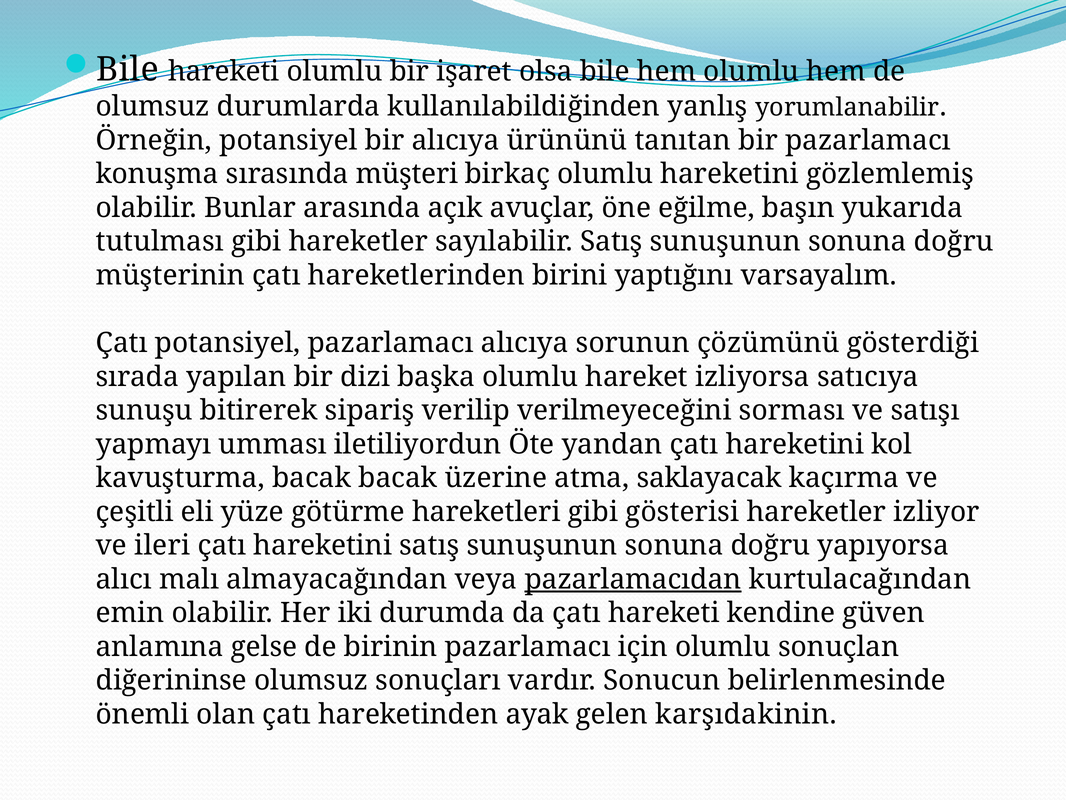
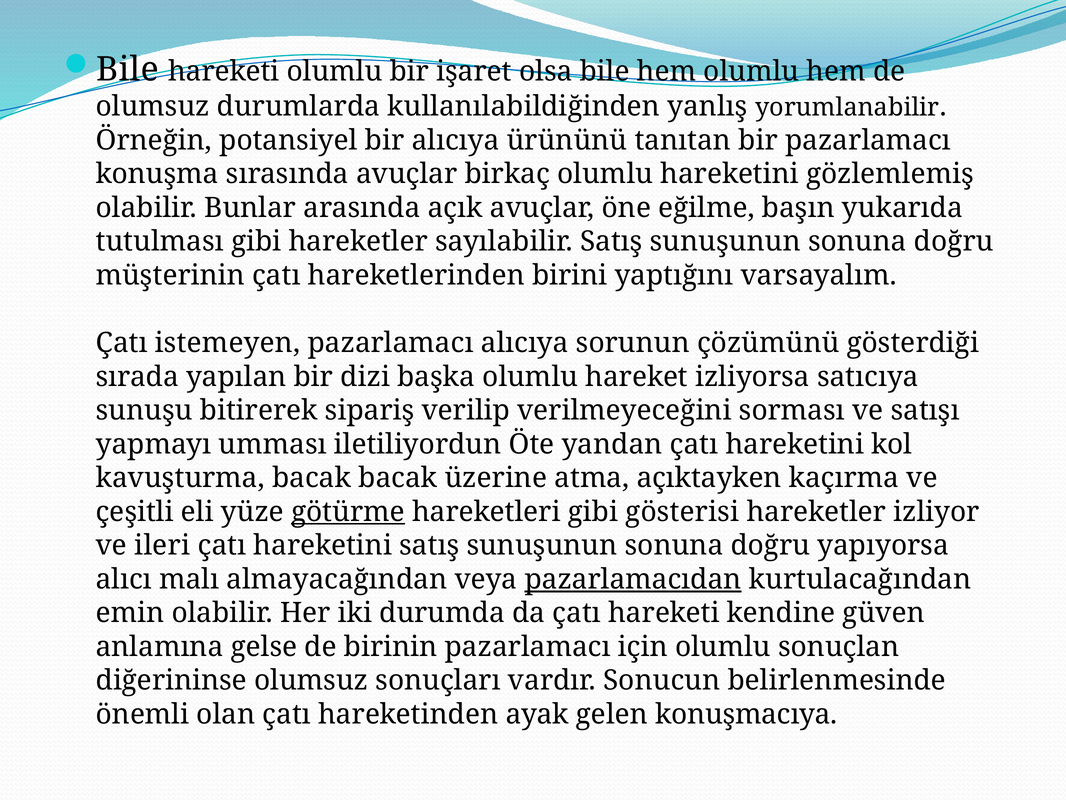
sırasında müşteri: müşteri -> avuçlar (407, 174)
Çatı potansiyel: potansiyel -> istemeyen (228, 343)
saklayacak: saklayacak -> açıktayken (709, 478)
götürme underline: none -> present (348, 511)
karşıdakinin: karşıdakinin -> konuşmacıya (746, 714)
